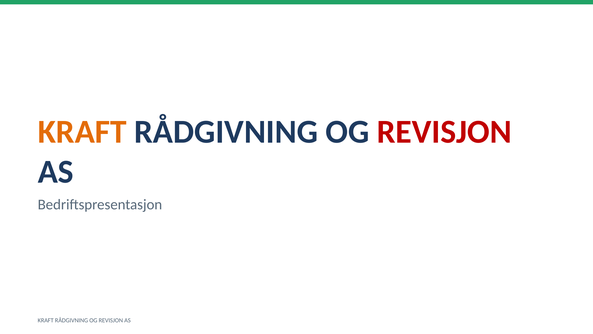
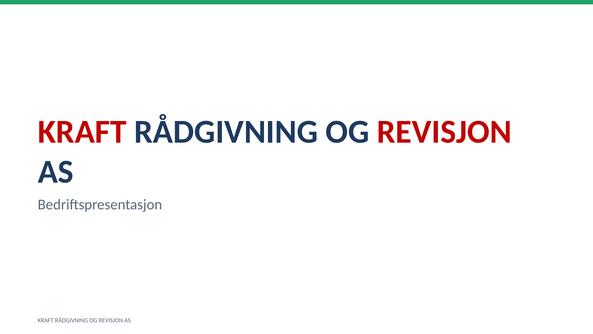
KRAFT colour: orange -> red (82, 132)
